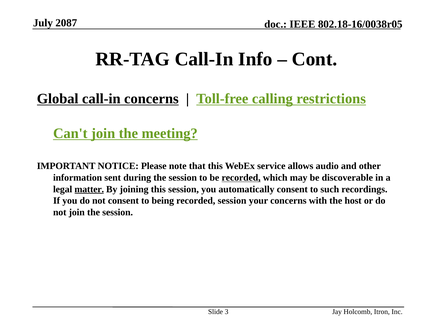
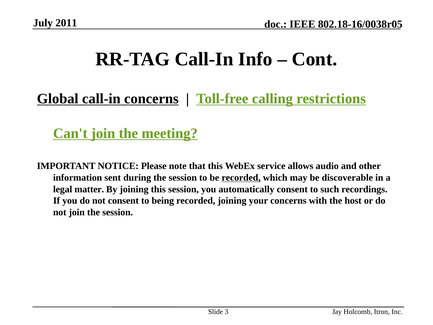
2087: 2087 -> 2011 (66, 23)
matter underline: present -> none (89, 189)
recorded session: session -> joining (232, 201)
